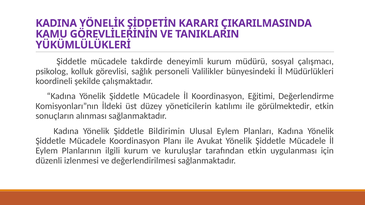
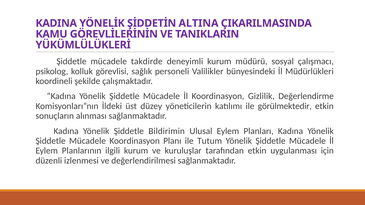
KARARI: KARARI -> ALTINA (199, 23)
Eğitimi: Eğitimi -> Gizlilik (261, 96)
Avukat: Avukat -> Tutum (210, 141)
